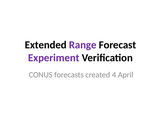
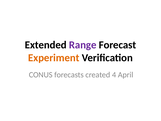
Experiment colour: purple -> orange (54, 58)
